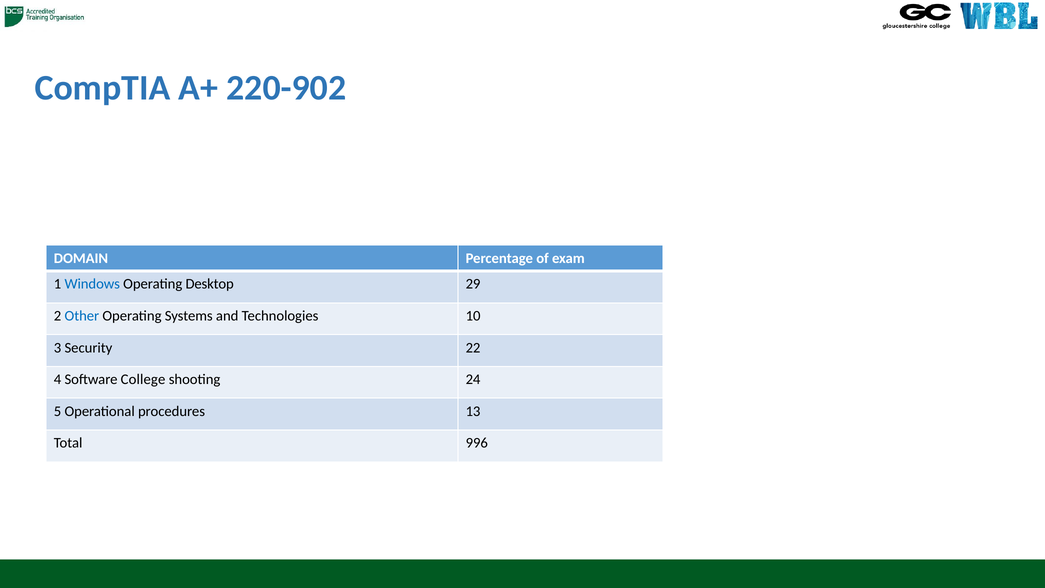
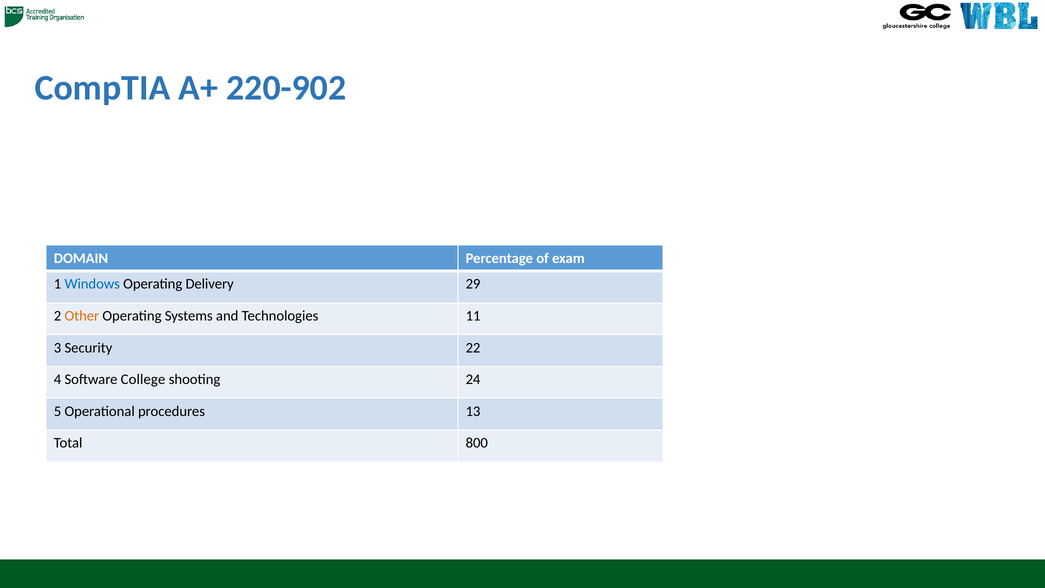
Desktop: Desktop -> Delivery (210, 284)
Other colour: blue -> orange (82, 316)
10: 10 -> 11 (473, 316)
996: 996 -> 800 (477, 443)
